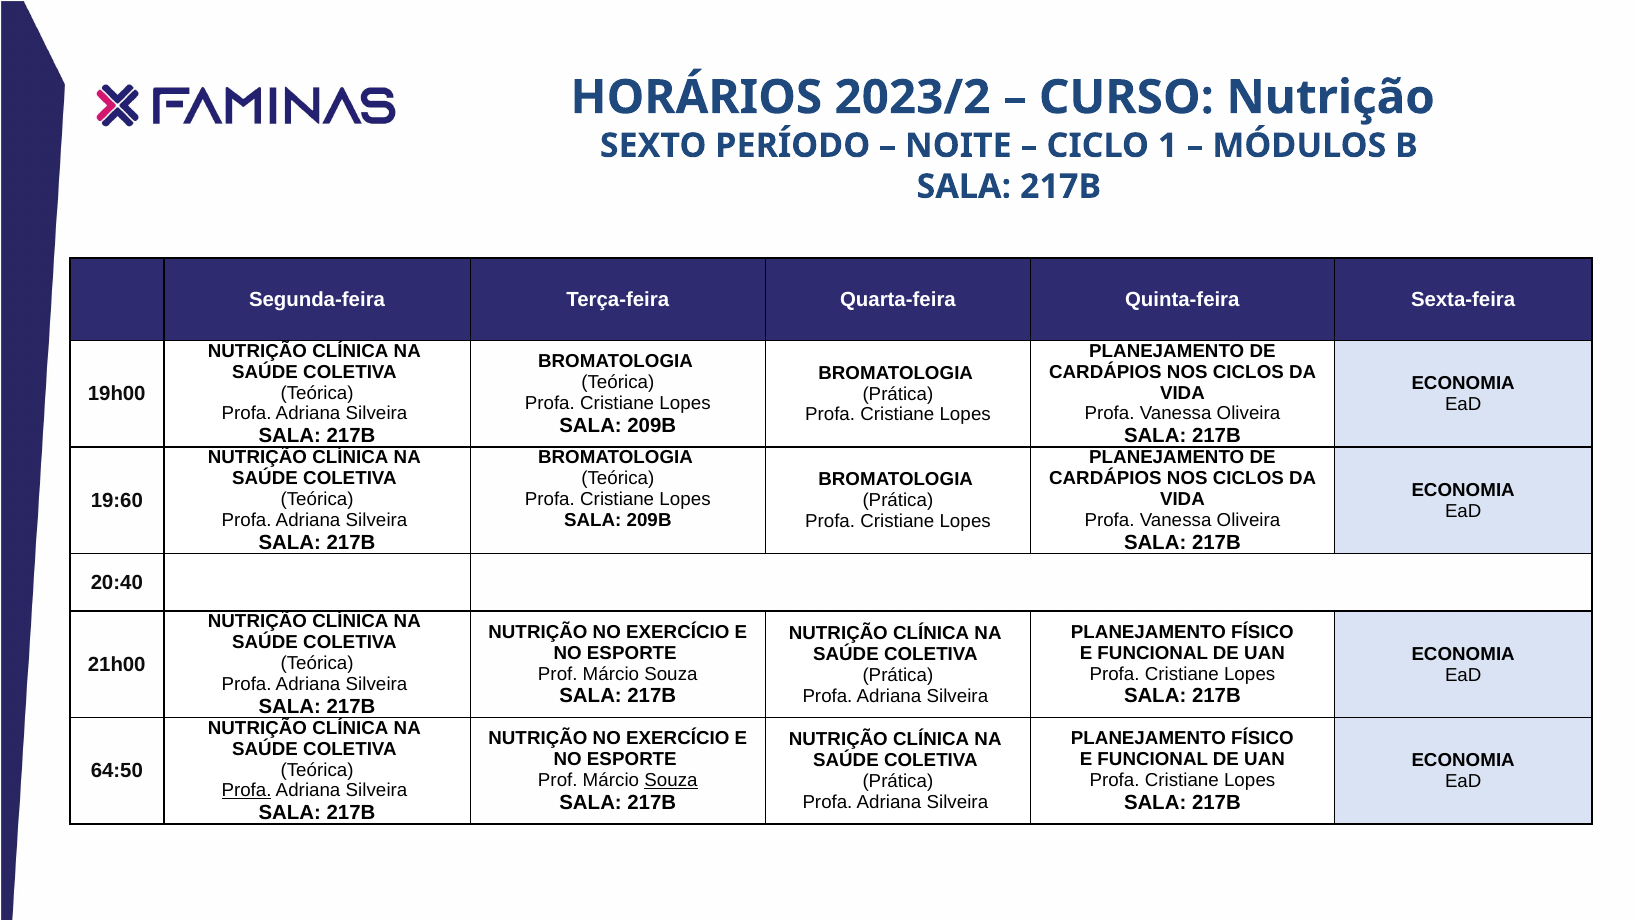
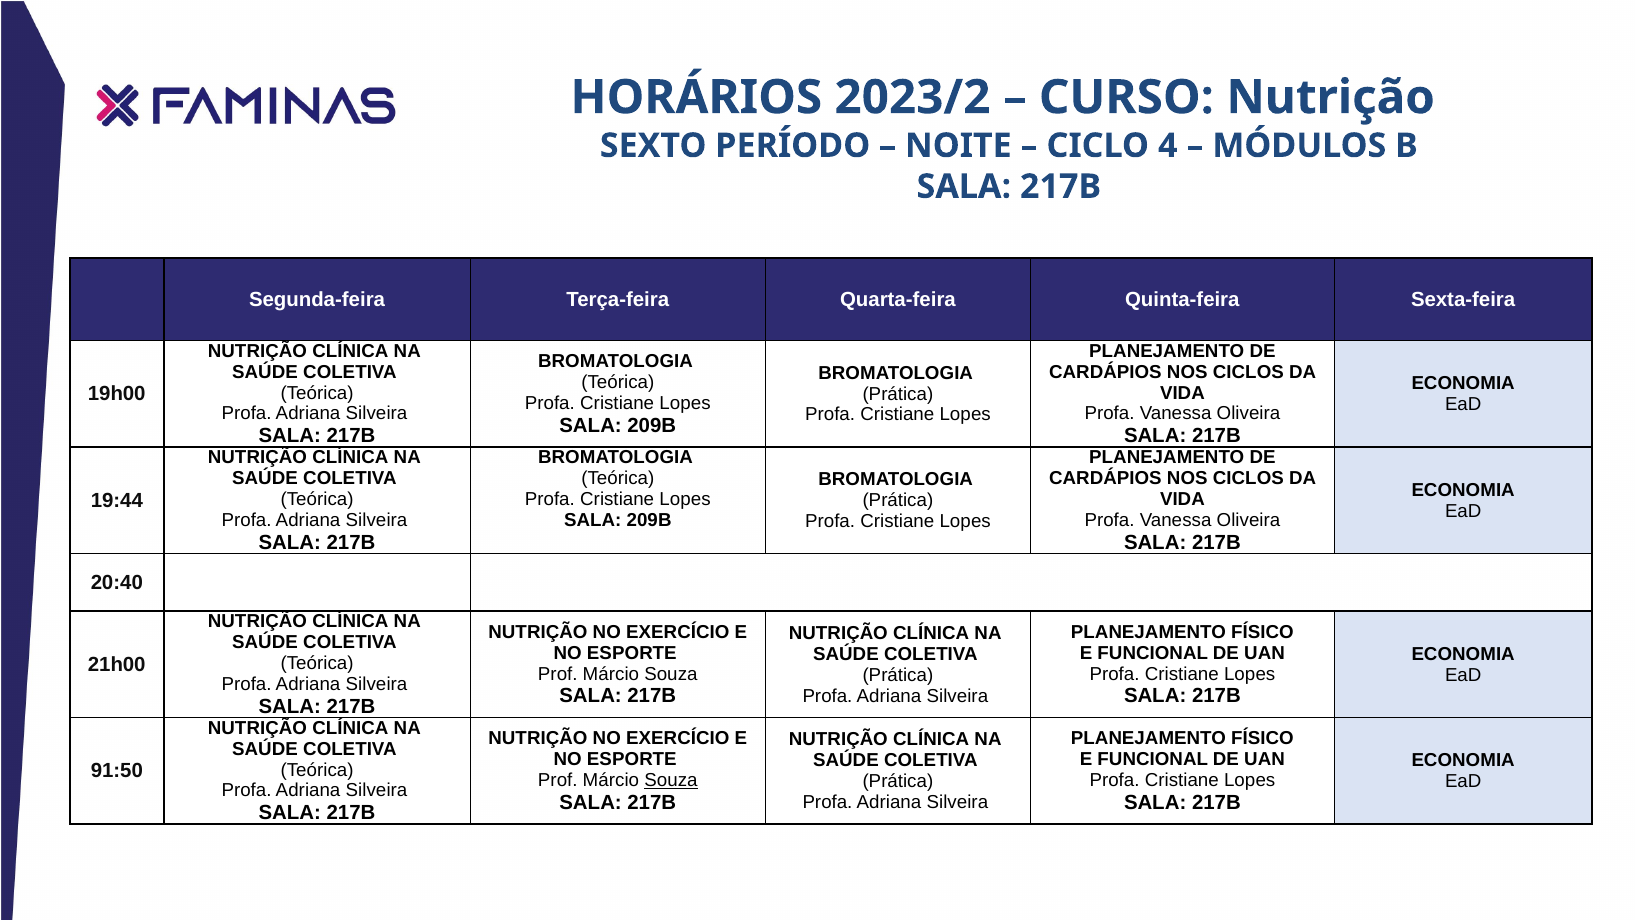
1: 1 -> 4 (1168, 146)
19:60: 19:60 -> 19:44 (117, 500)
64:50: 64:50 -> 91:50 (117, 771)
Profa underline: present -> none (247, 790)
